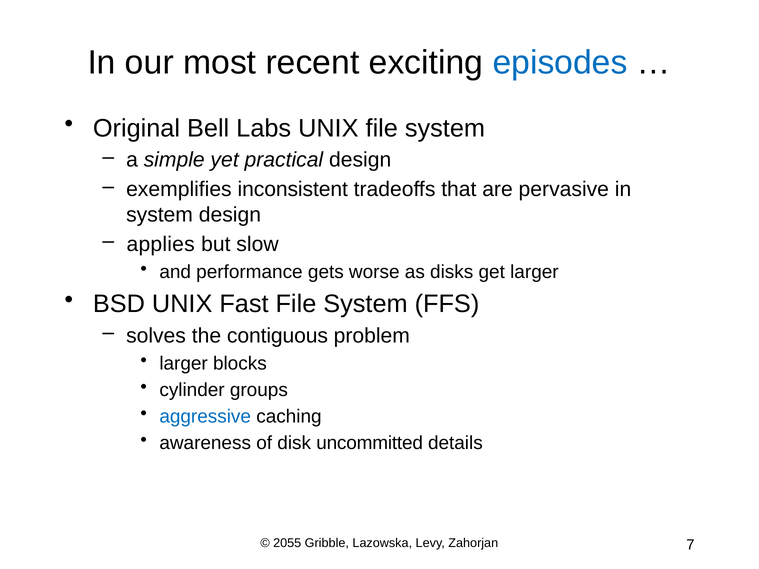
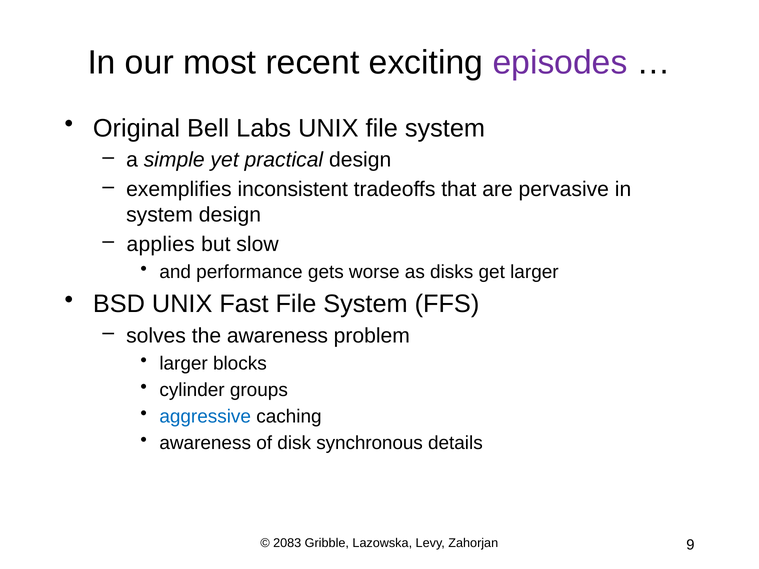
episodes colour: blue -> purple (560, 62)
the contiguous: contiguous -> awareness (277, 336)
uncommitted: uncommitted -> synchronous (370, 443)
2055: 2055 -> 2083 (287, 544)
7: 7 -> 9 (690, 545)
